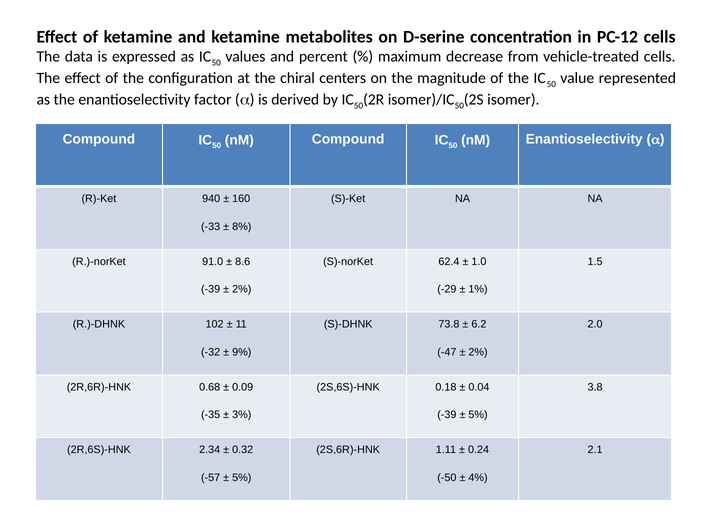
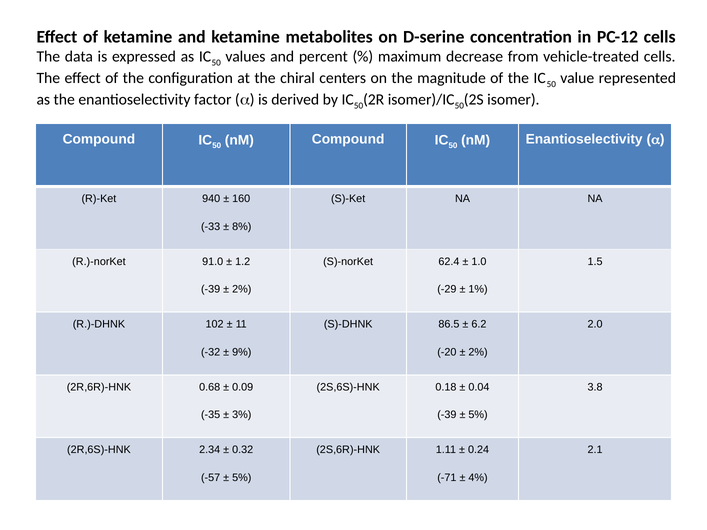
8.6: 8.6 -> 1.2 (243, 262)
73.8: 73.8 -> 86.5 (449, 324)
-47: -47 -> -20 (447, 352)
-50: -50 -> -71 (447, 478)
